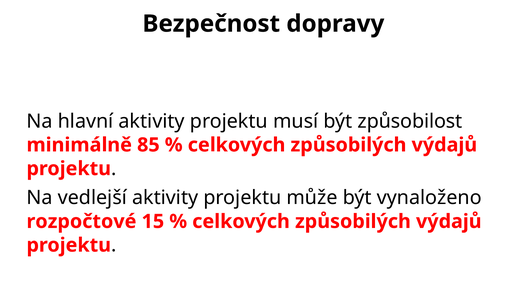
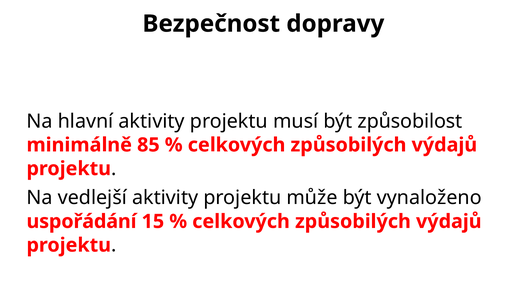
rozpočtové: rozpočtové -> uspořádání (82, 222)
